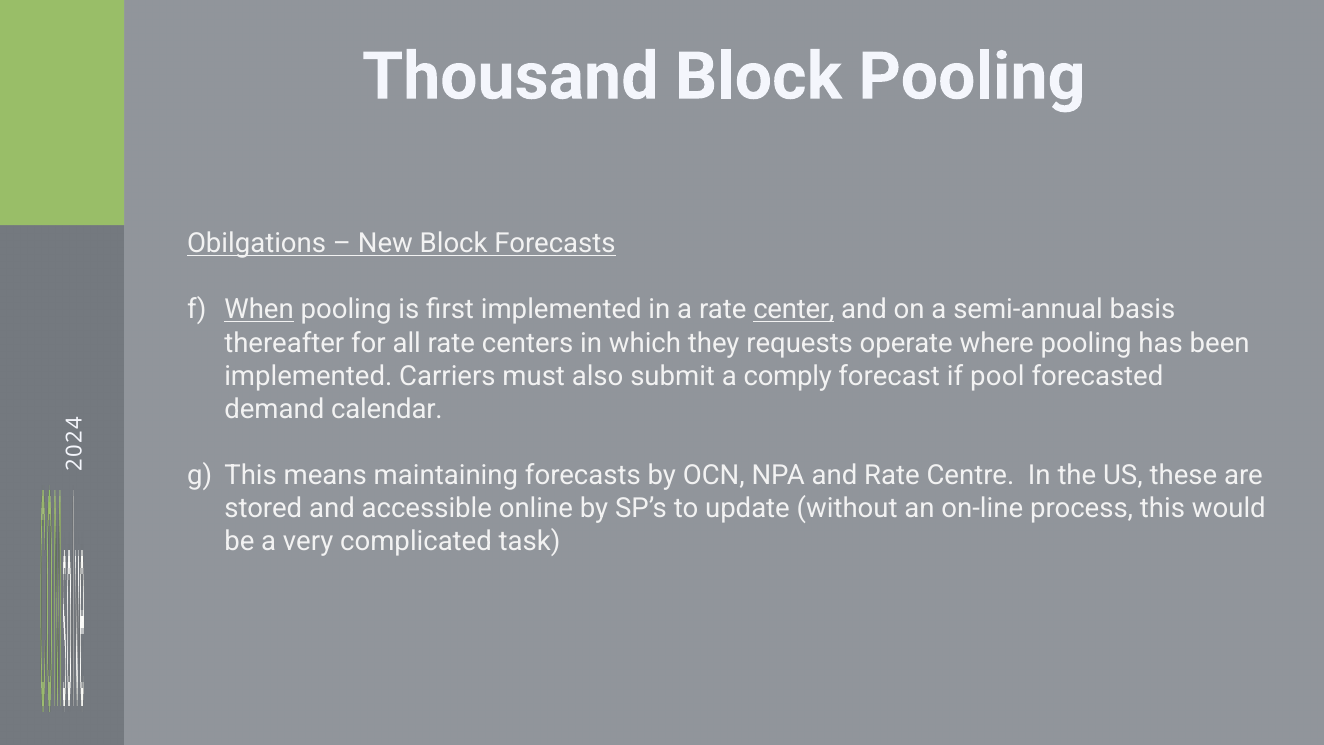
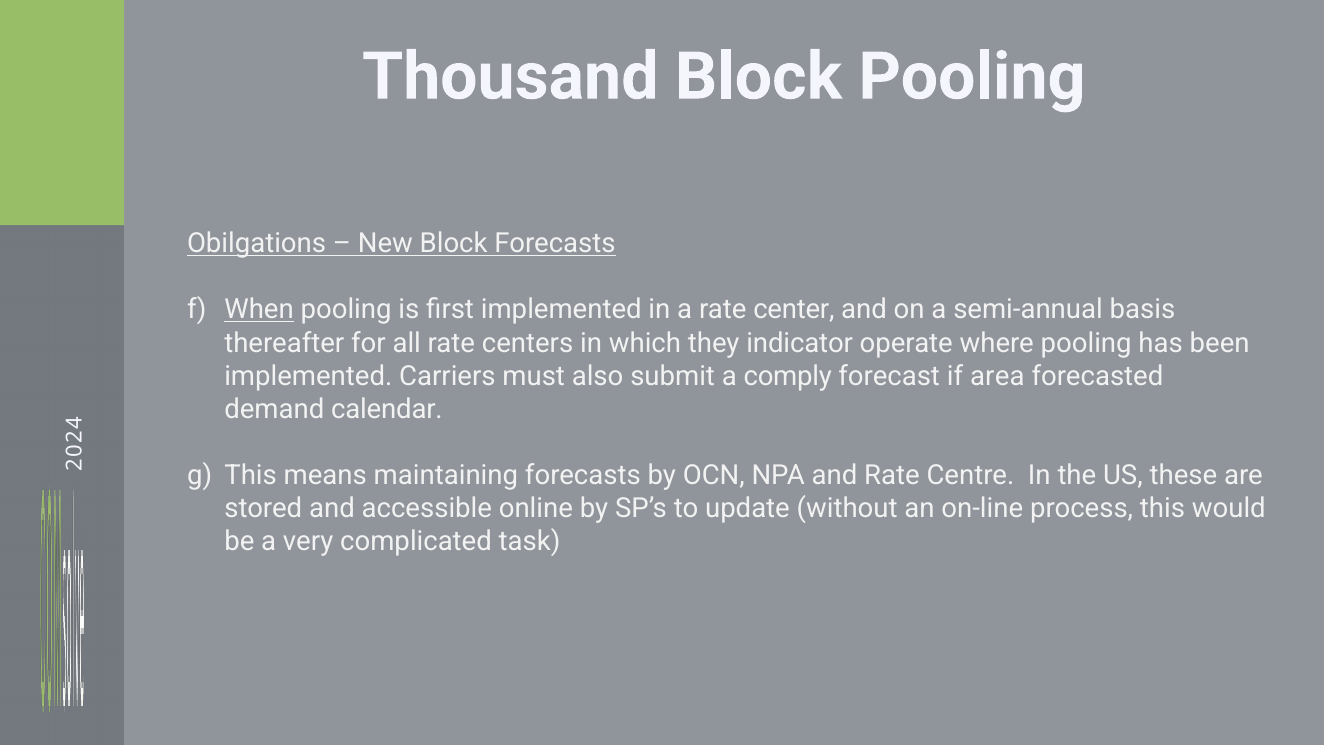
center underline: present -> none (794, 310)
requests: requests -> indicator (800, 343)
pool: pool -> area (997, 376)
